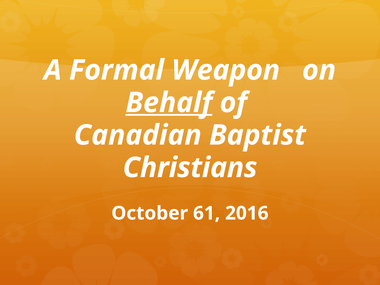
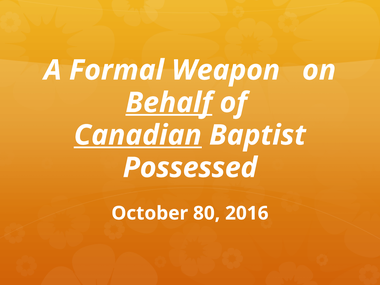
Canadian underline: none -> present (138, 135)
Christians: Christians -> Possessed (190, 168)
61: 61 -> 80 (207, 213)
